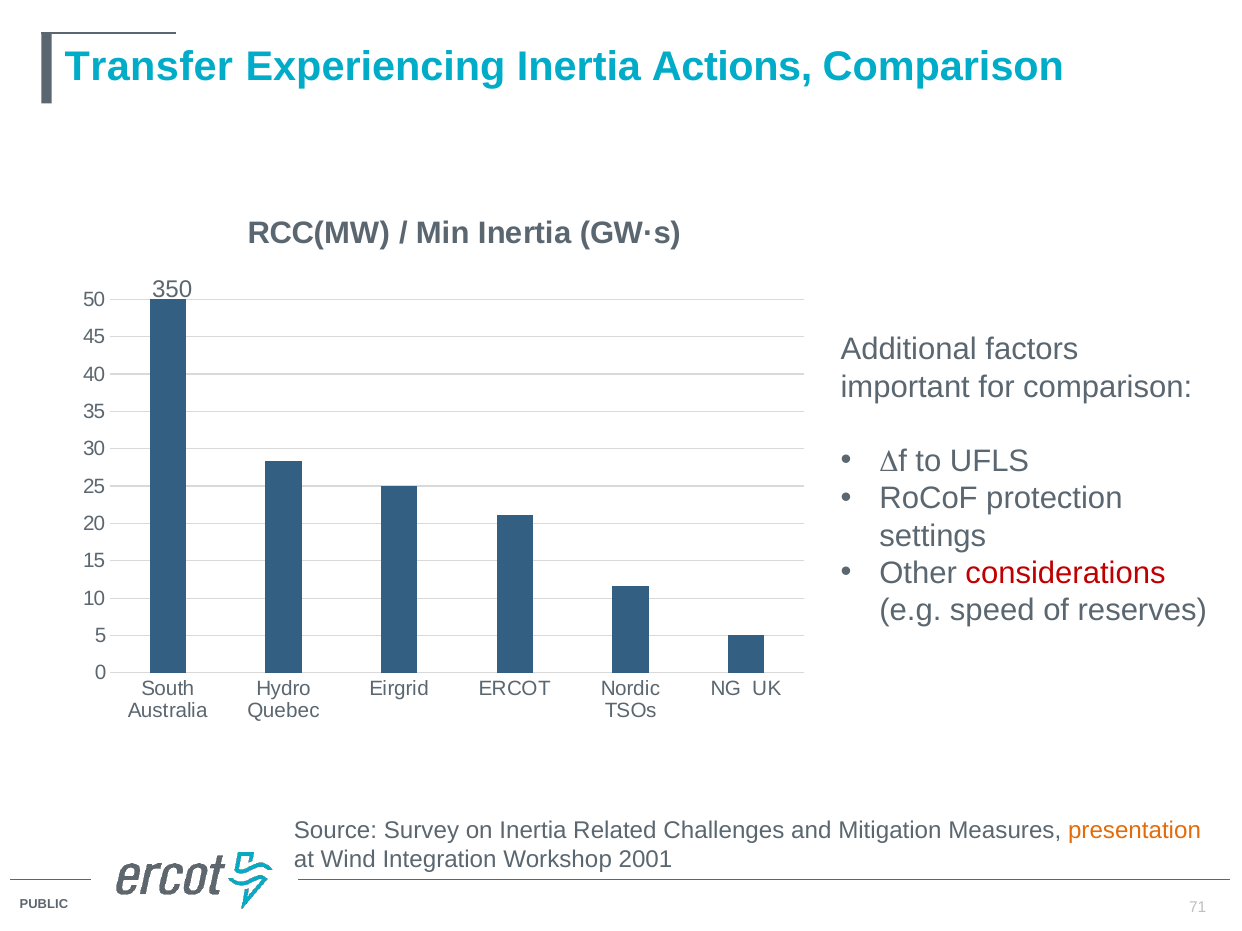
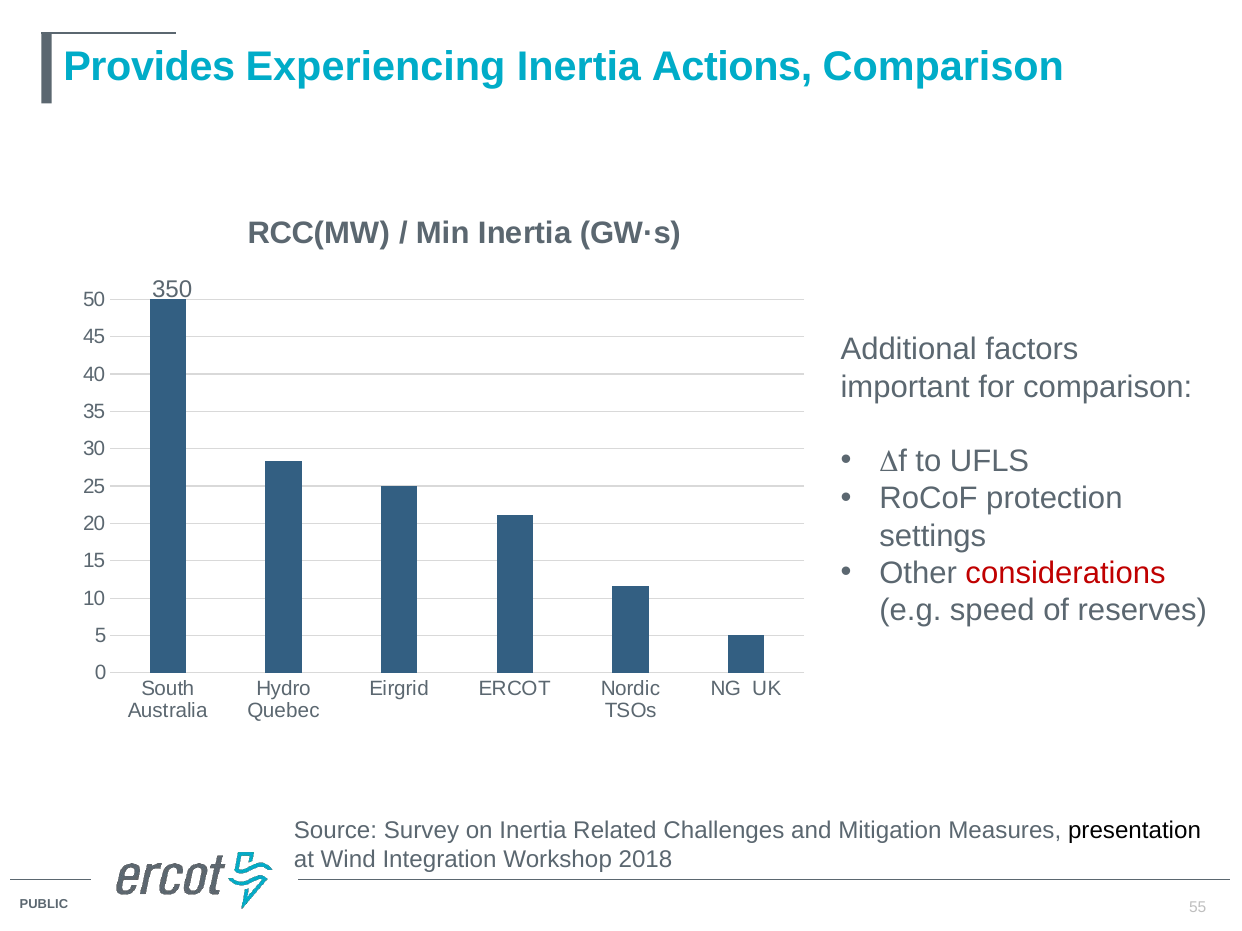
Transfer: Transfer -> Provides (149, 67)
presentation colour: orange -> black (1134, 831)
2001: 2001 -> 2018 (645, 860)
71: 71 -> 55 (1198, 908)
